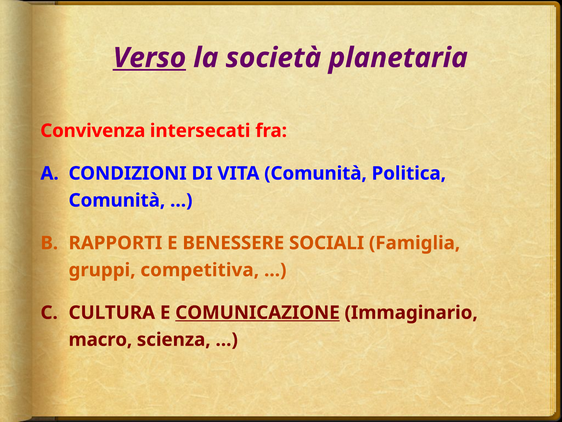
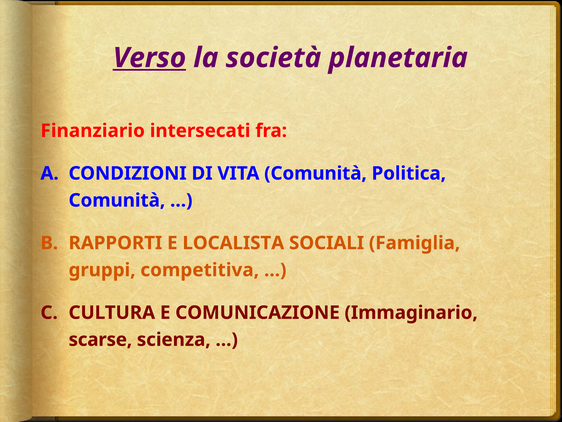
Convivenza: Convivenza -> Finanziario (93, 131)
BENESSERE: BENESSERE -> LOCALISTA (233, 243)
COMUNICAZIONE underline: present -> none (258, 312)
macro: macro -> scarse (100, 339)
